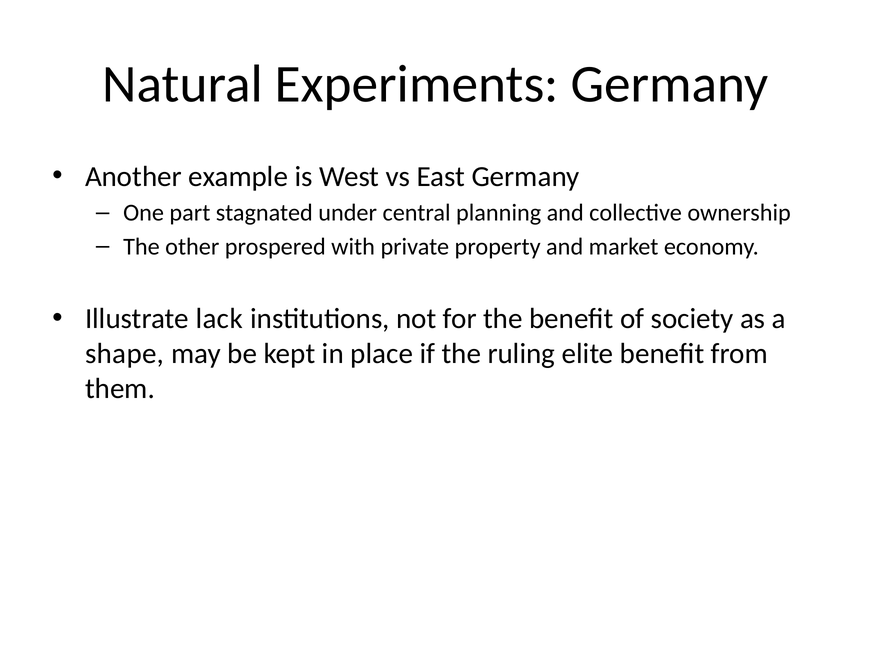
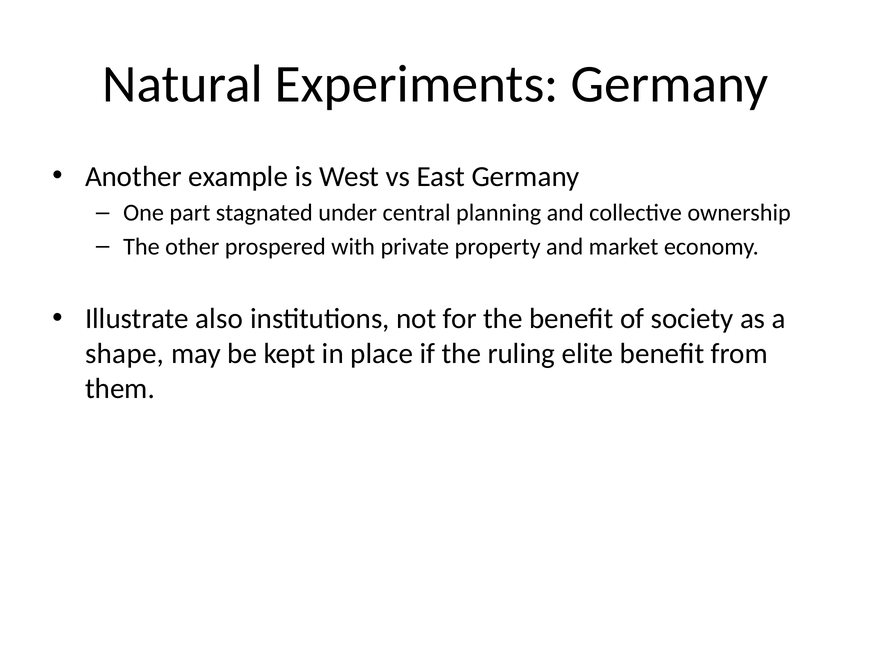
lack: lack -> also (219, 319)
